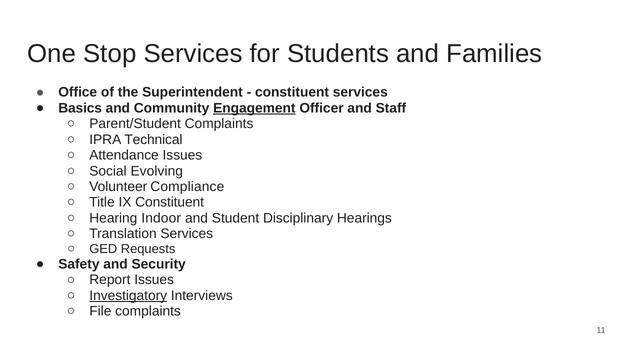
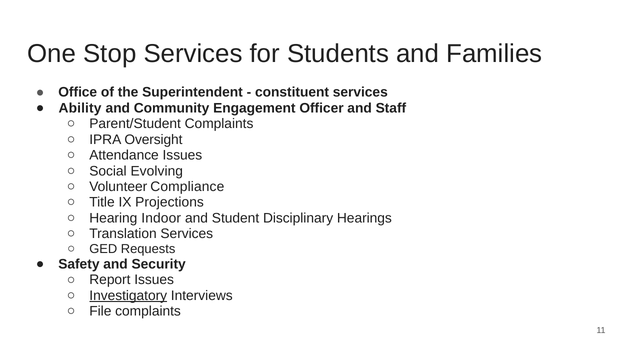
Basics: Basics -> Ability (80, 108)
Engagement underline: present -> none (254, 108)
Technical: Technical -> Oversight (153, 139)
IX Constituent: Constituent -> Projections (170, 202)
